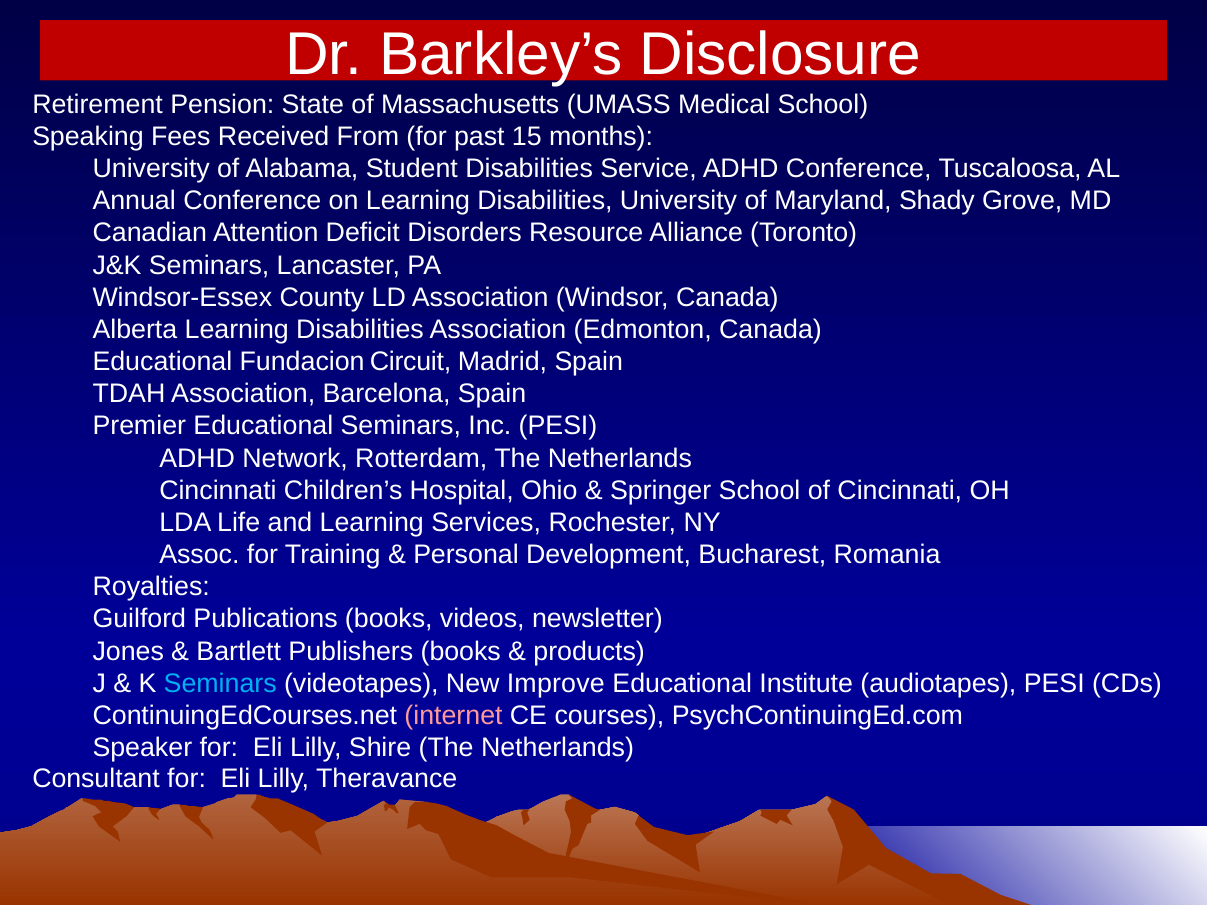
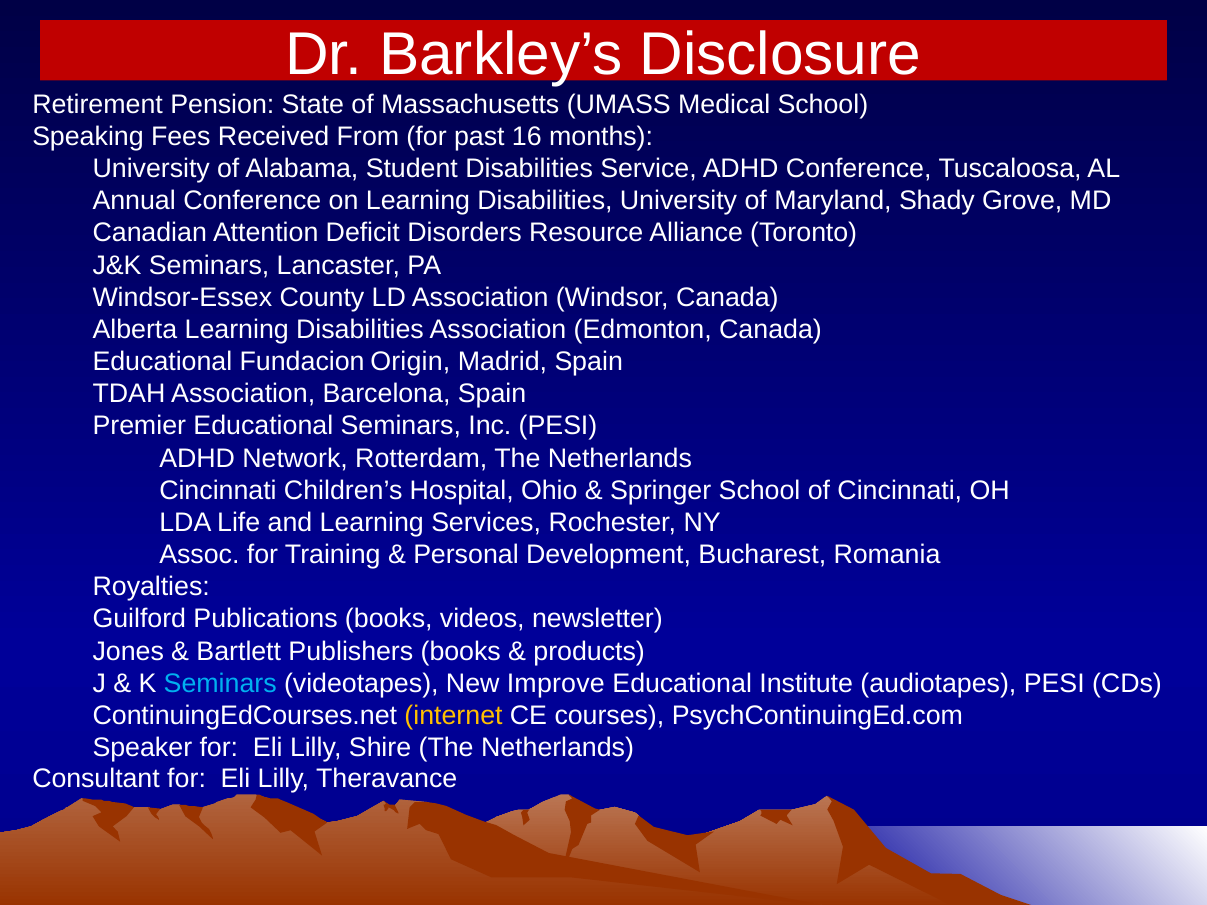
15: 15 -> 16 (527, 137)
Circuit: Circuit -> Origin (410, 362)
internet colour: pink -> yellow (454, 716)
